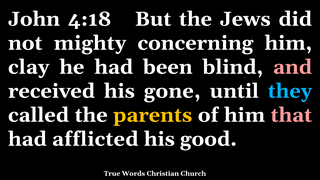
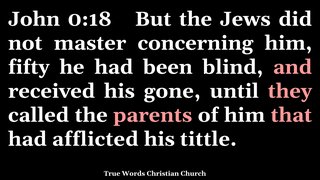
4:18: 4:18 -> 0:18 (90, 19)
mighty: mighty -> master (90, 43)
clay: clay -> fifty (29, 67)
they colour: light blue -> pink (290, 91)
parents colour: yellow -> pink (153, 115)
good: good -> tittle (208, 139)
